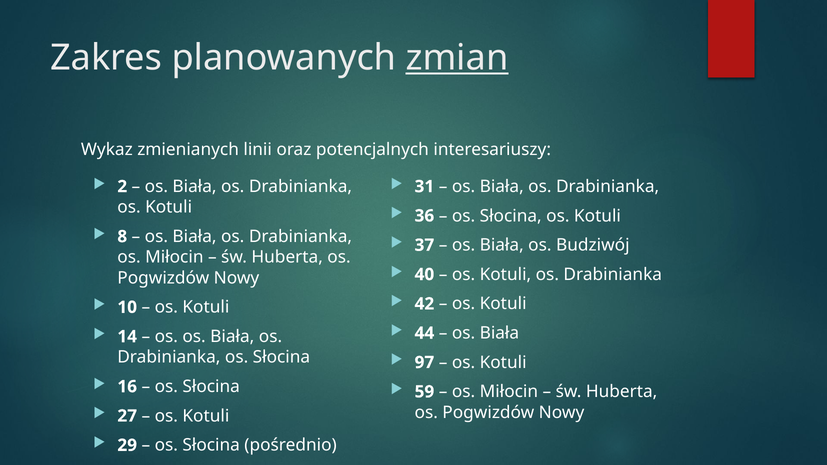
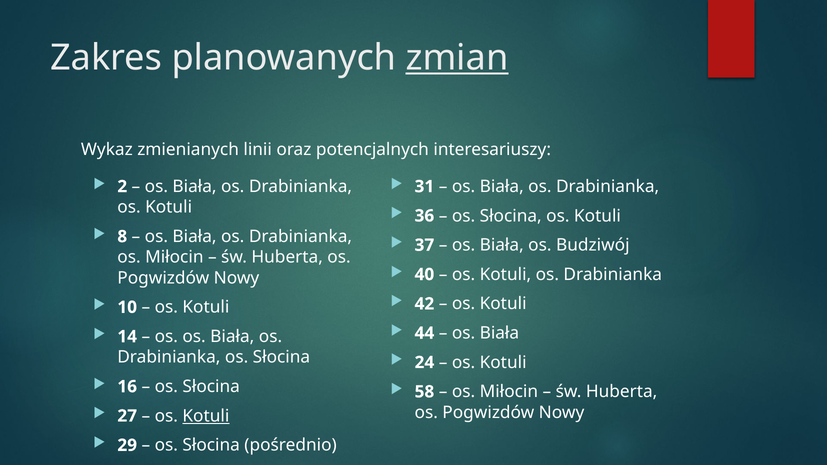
97: 97 -> 24 (424, 363)
59: 59 -> 58 (424, 392)
Kotuli underline: none -> present (206, 416)
